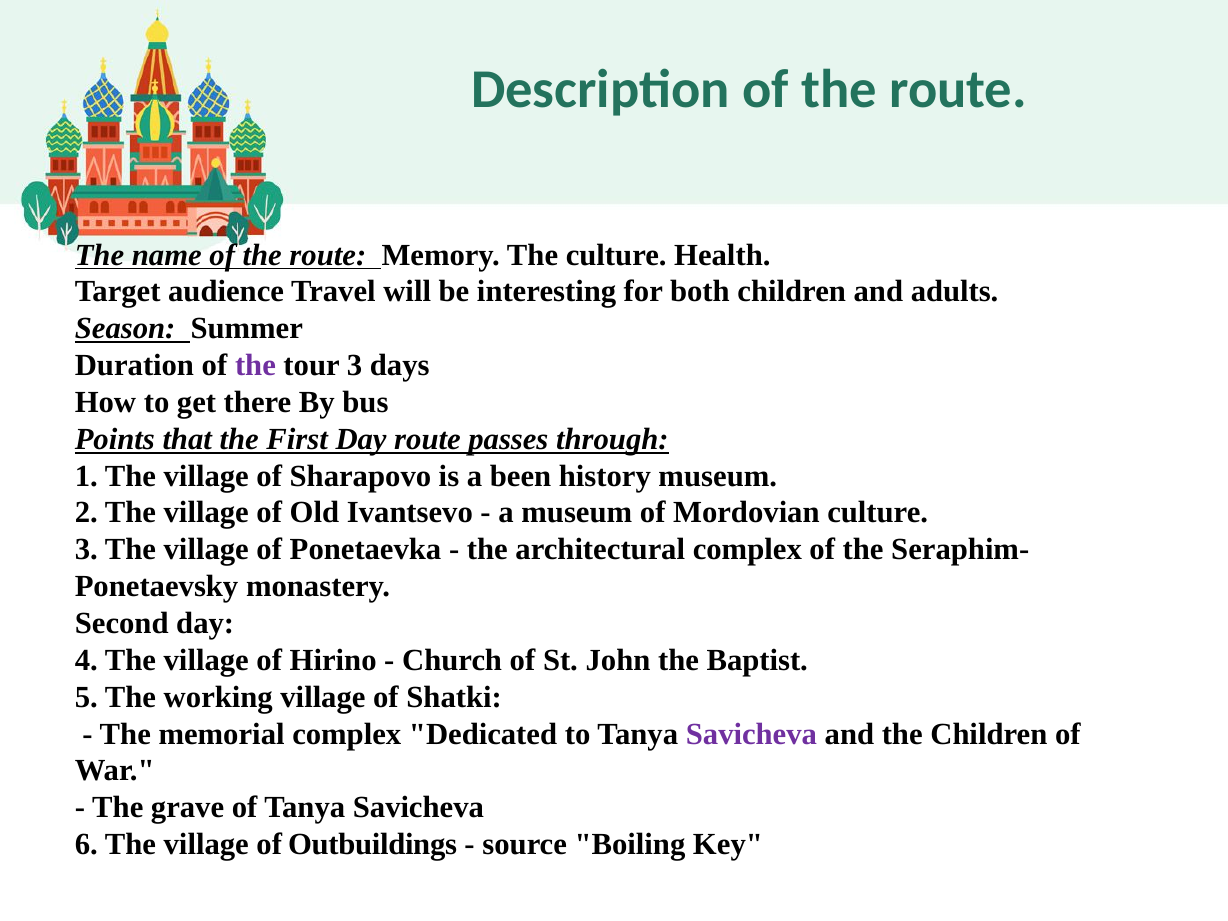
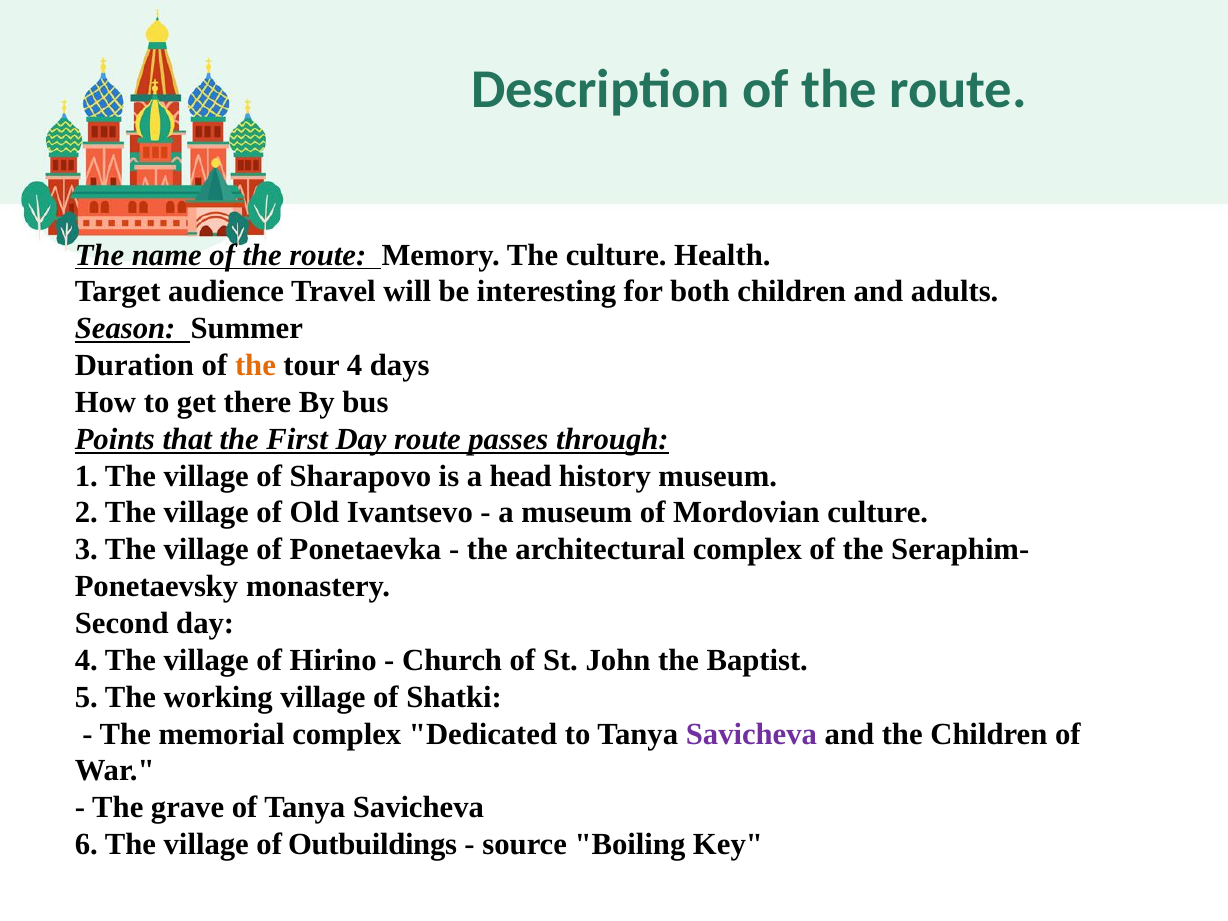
the colour: purple -> orange (255, 365)
tour 3: 3 -> 4 (355, 365)
been: been -> head (521, 476)
